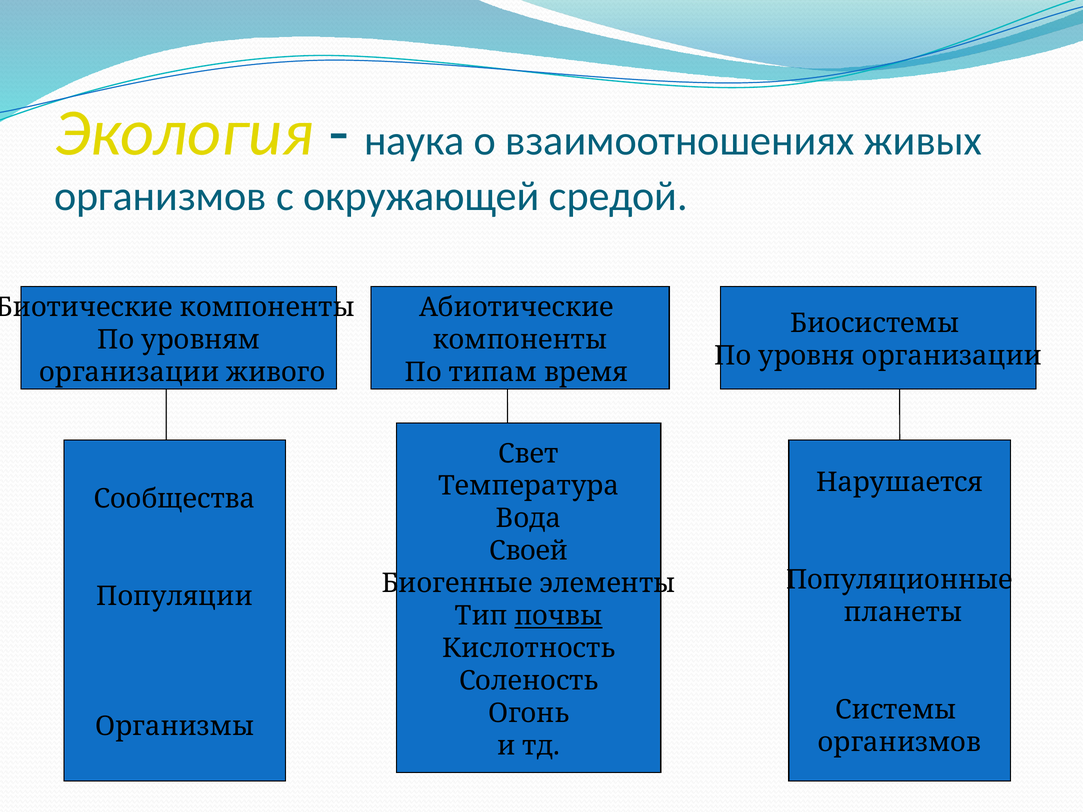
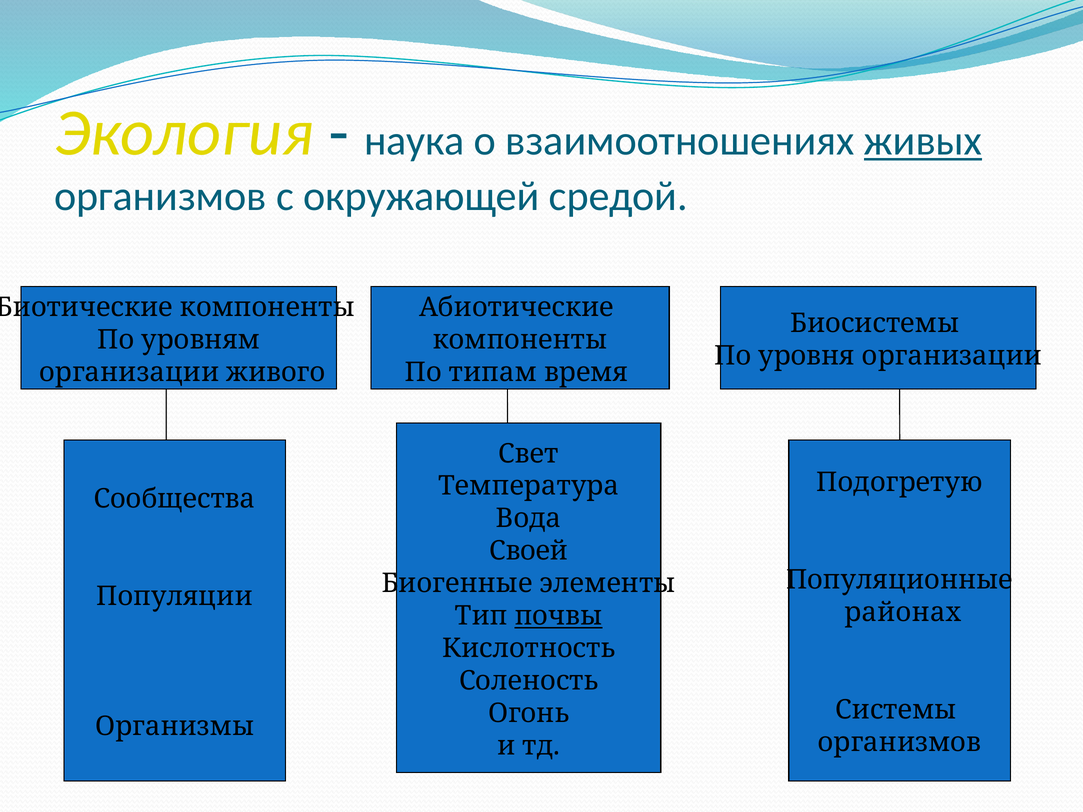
живых underline: none -> present (923, 141)
Нарушается: Нарушается -> Подогретую (899, 483)
планеты: планеты -> районах (903, 613)
